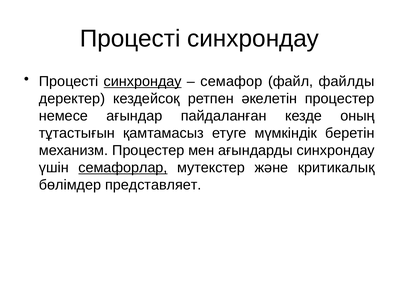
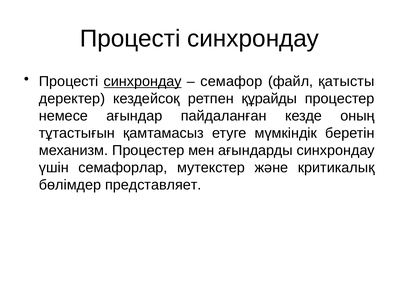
файлды: файлды -> қатысты (346, 81)
әкелетін: әкелетін -> құрайды (269, 99)
семафорлар underline: present -> none (123, 168)
